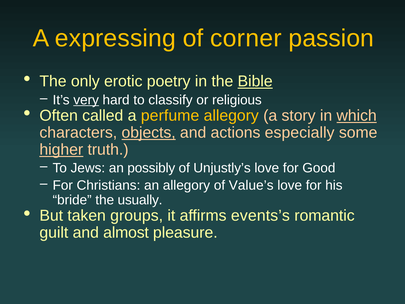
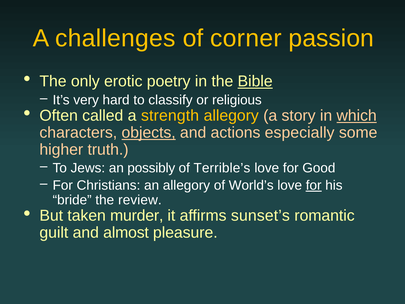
expressing: expressing -> challenges (115, 38)
very underline: present -> none (86, 100)
perfume: perfume -> strength (170, 116)
higher underline: present -> none (61, 149)
Unjustly’s: Unjustly’s -> Terrible’s (222, 168)
Value’s: Value’s -> World’s (251, 185)
for underline: none -> present (314, 185)
usually: usually -> review (140, 200)
groups: groups -> murder (137, 216)
events’s: events’s -> sunset’s (260, 216)
